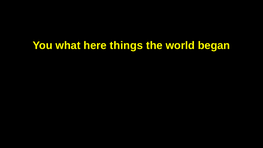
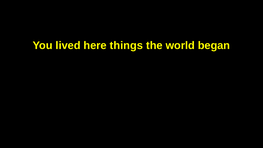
what: what -> lived (68, 45)
